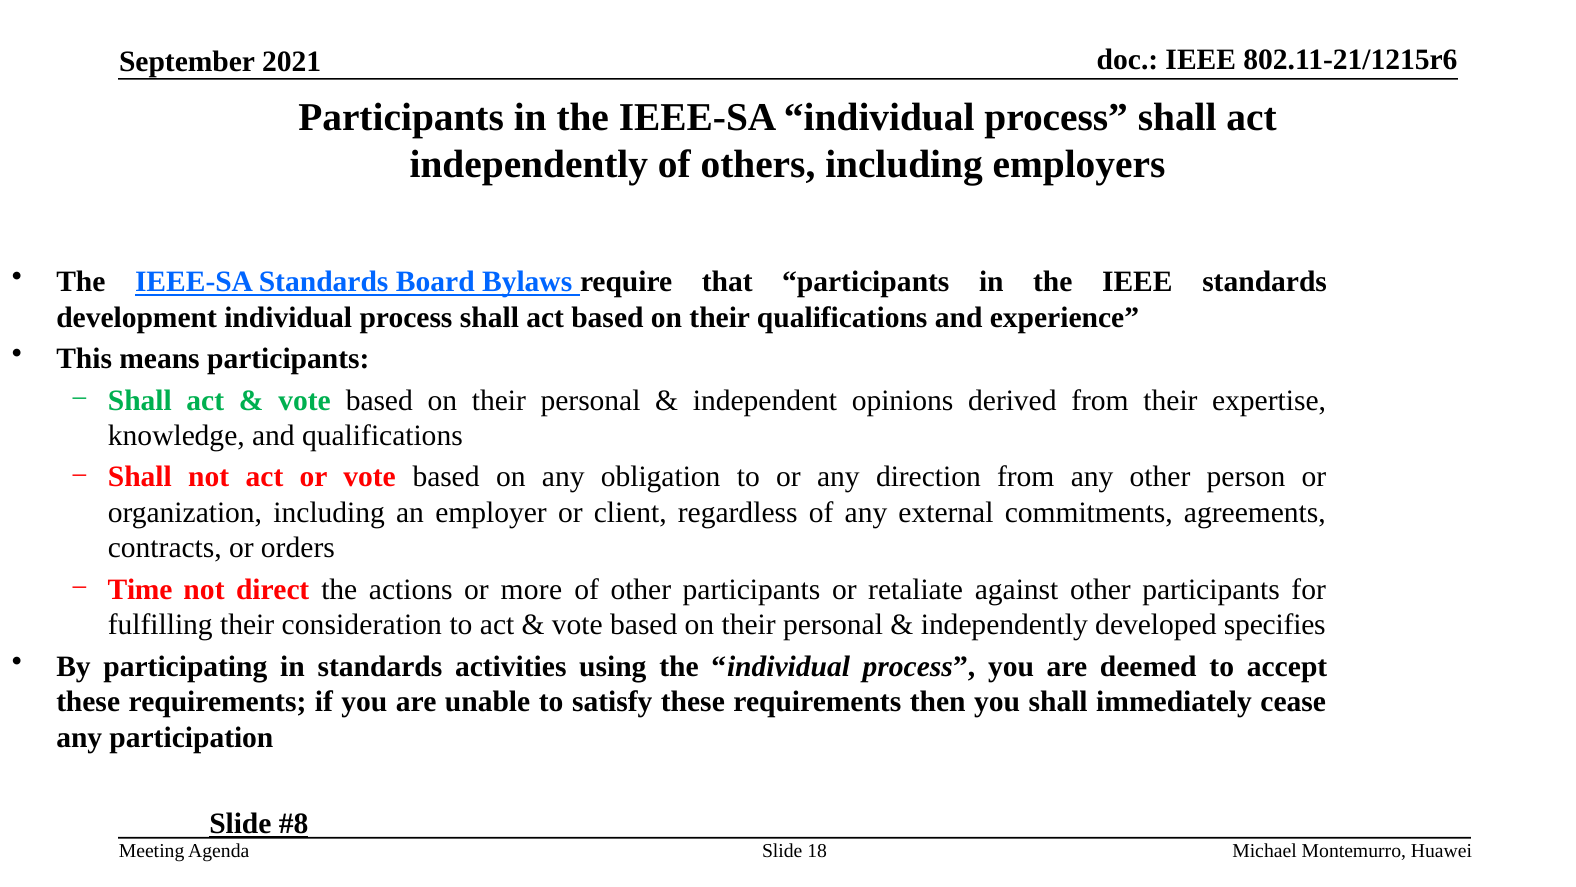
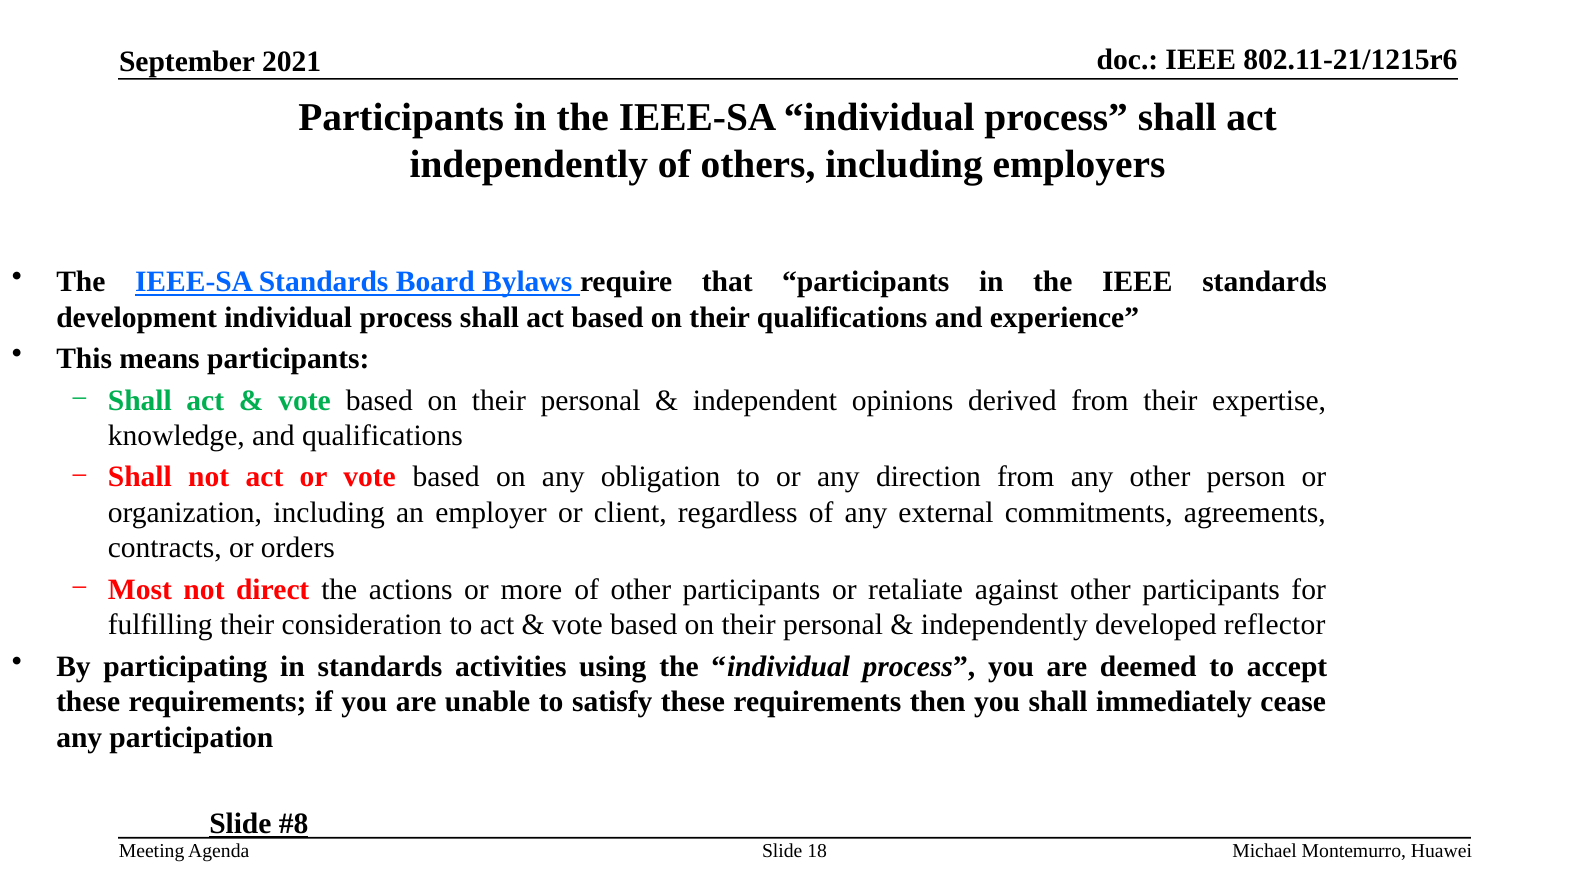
Time: Time -> Most (140, 589)
specifies: specifies -> reflector (1275, 625)
